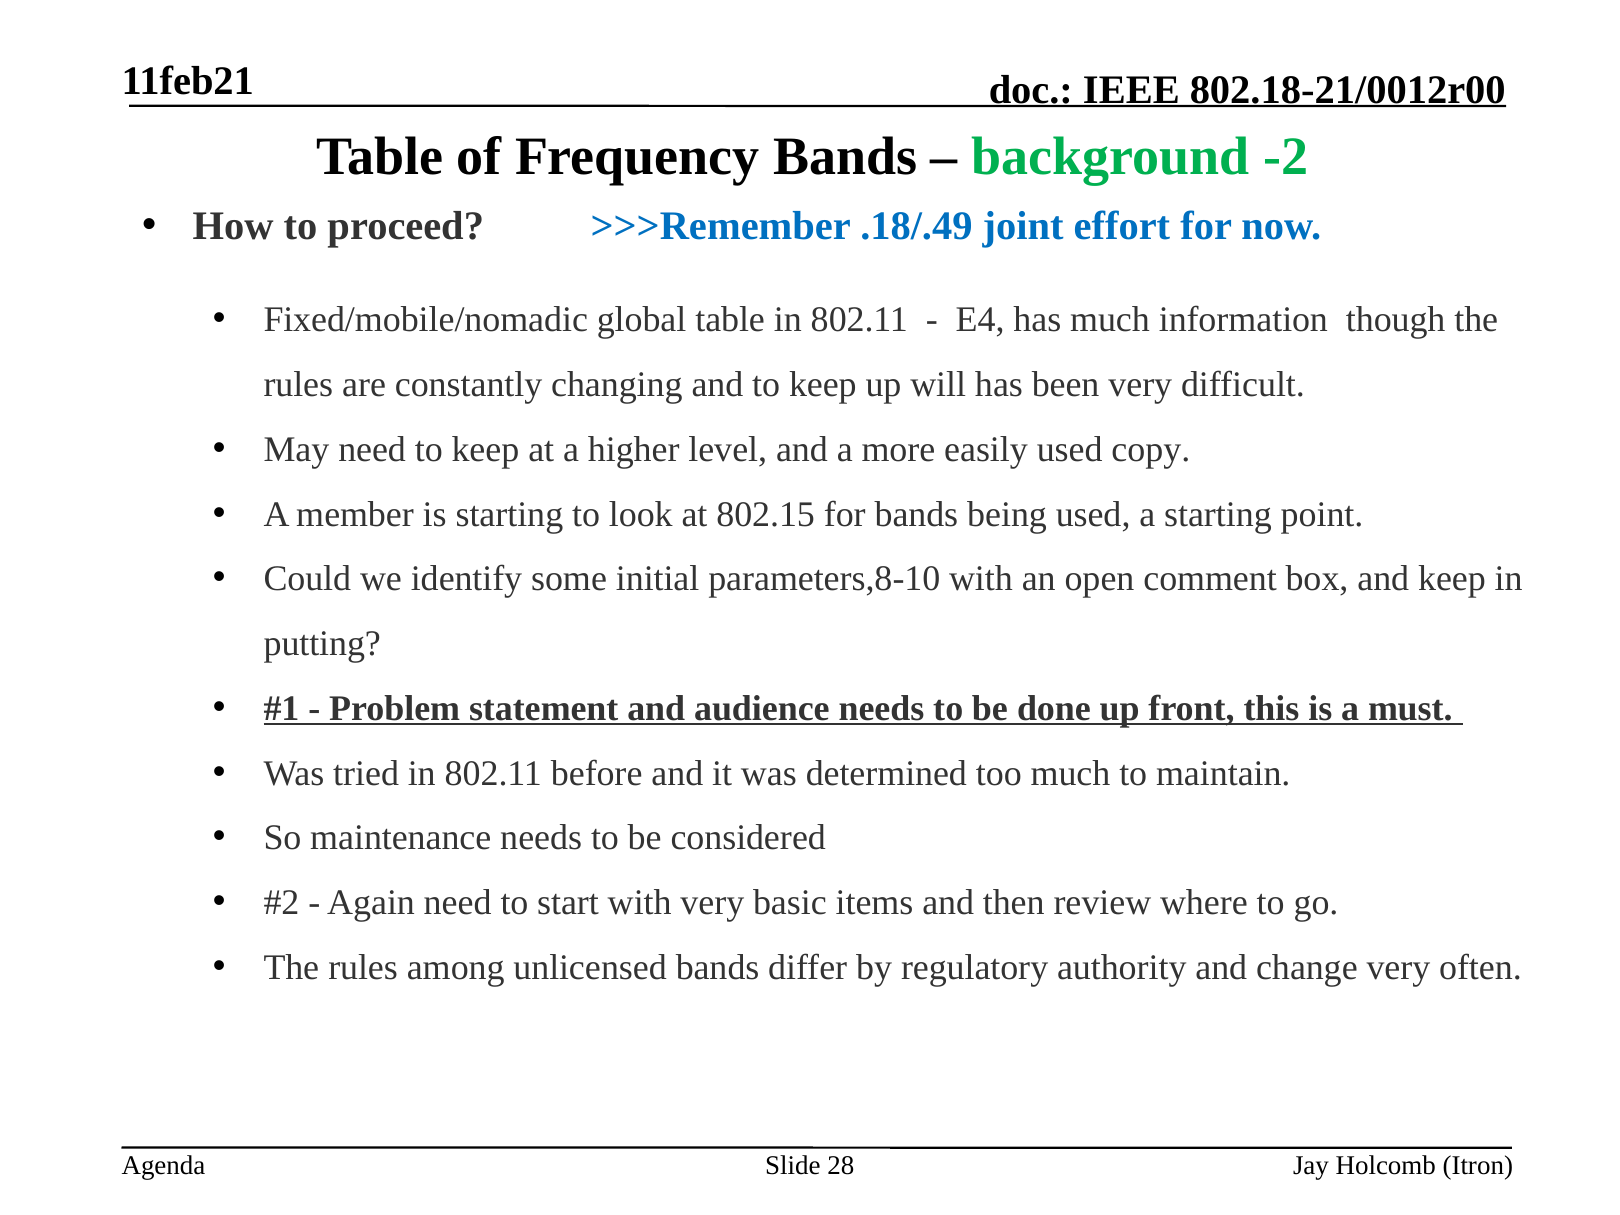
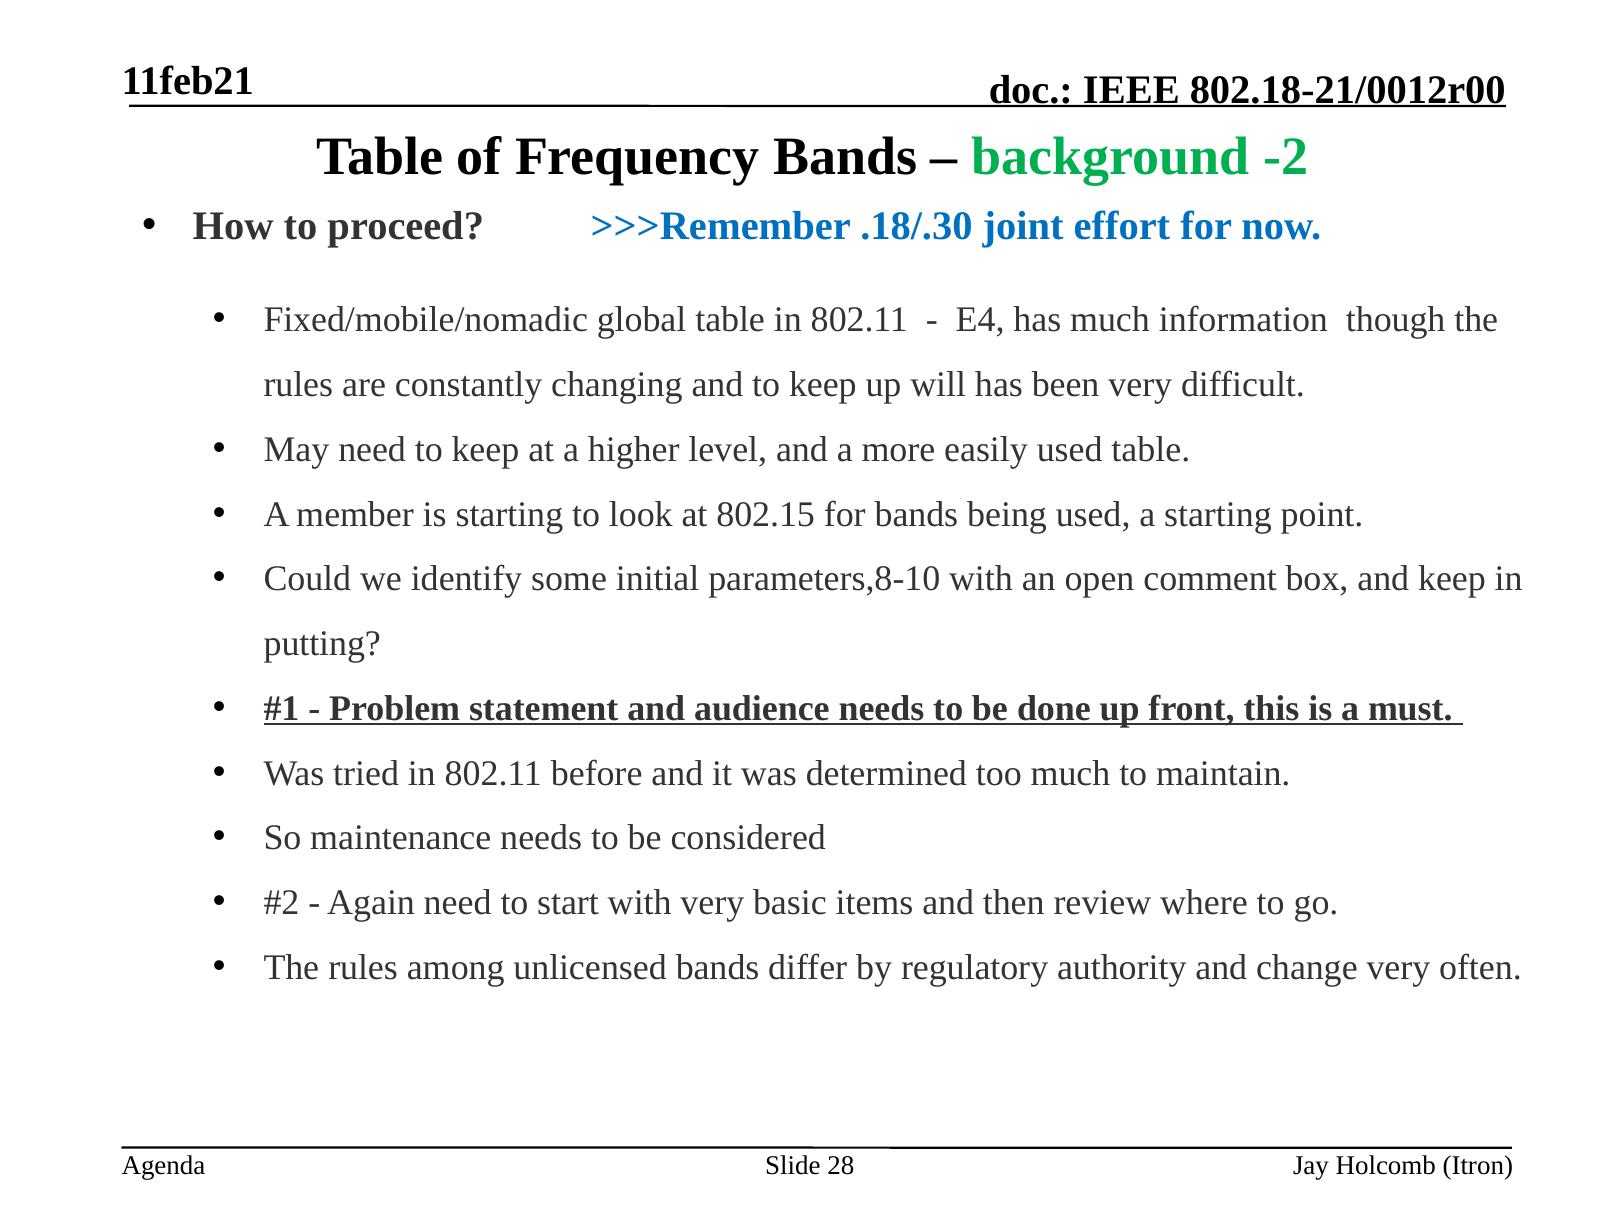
.18/.49: .18/.49 -> .18/.30 (916, 226)
used copy: copy -> table (1151, 450)
